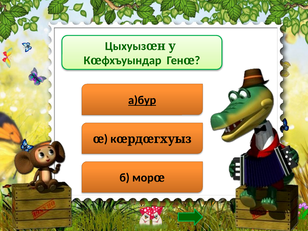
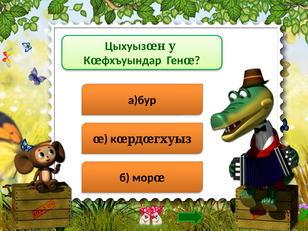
а)бур underline: present -> none (142, 100)
